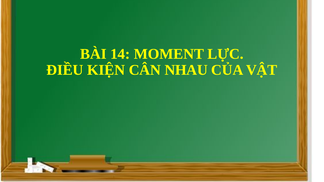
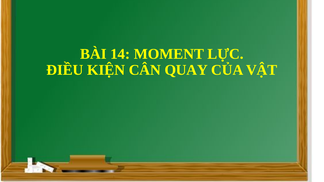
NHAU: NHAU -> QUAY (186, 70)
